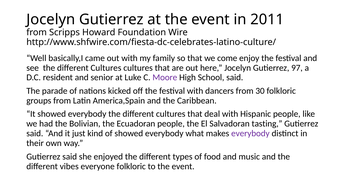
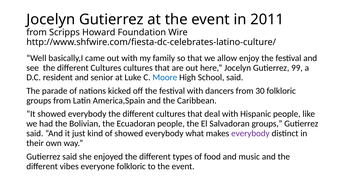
come: come -> allow (227, 58)
97: 97 -> 99 (297, 68)
Moore colour: purple -> blue (165, 77)
Salvadoran tasting: tasting -> groups (267, 123)
